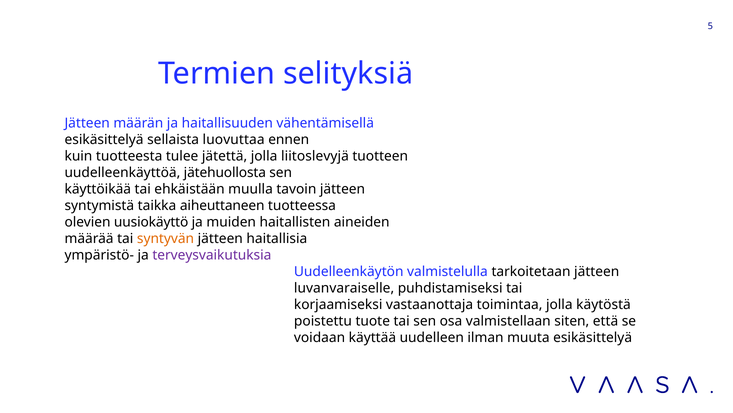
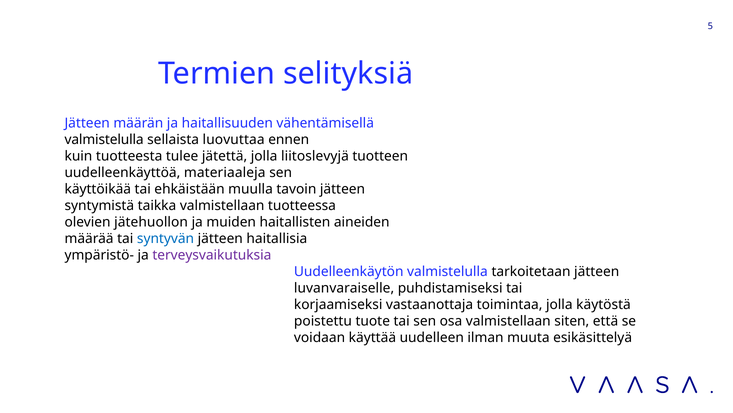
esikäsittelyä: esikäsittelyä -> valmistelulla (104, 139)
jätehuollosta: jätehuollosta -> materiaaleja (225, 172)
taikka aiheuttaneen: aiheuttaneen -> valmistellaan (222, 205)
uusiokäyttö: uusiokäyttö -> jätehuollon (151, 222)
syntyvän colour: orange -> blue (166, 238)
